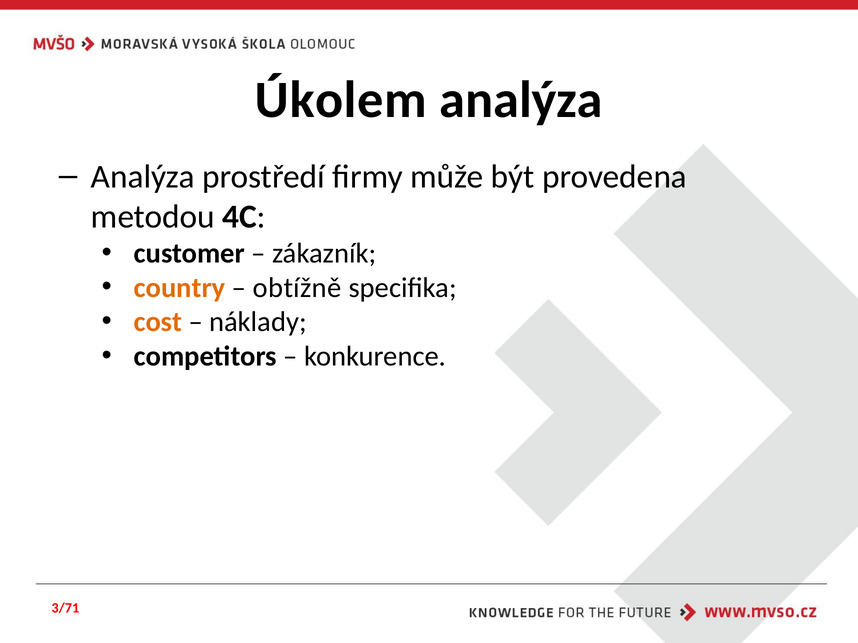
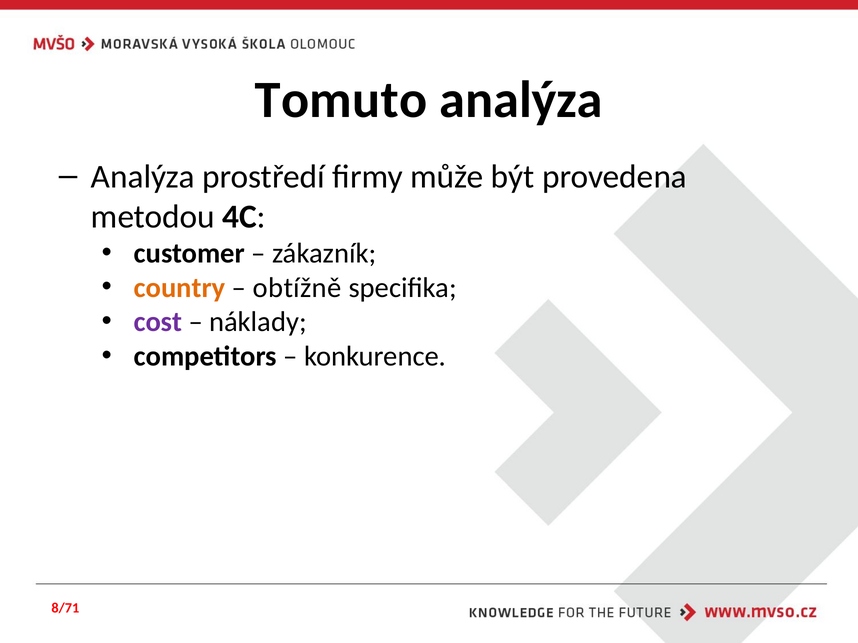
Úkolem: Úkolem -> Tomuto (341, 100)
cost colour: orange -> purple (158, 322)
3/71: 3/71 -> 8/71 (65, 609)
